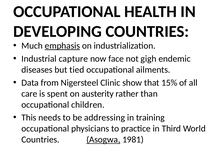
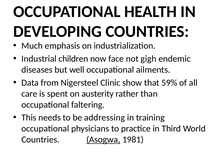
emphasis underline: present -> none (62, 46)
capture: capture -> children (73, 59)
tied: tied -> well (77, 70)
15%: 15% -> 59% (169, 83)
children: children -> faltering (88, 105)
